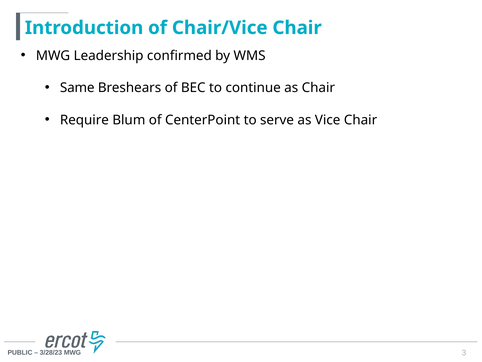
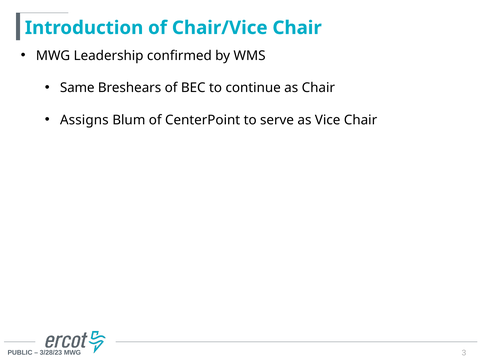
Require: Require -> Assigns (84, 120)
